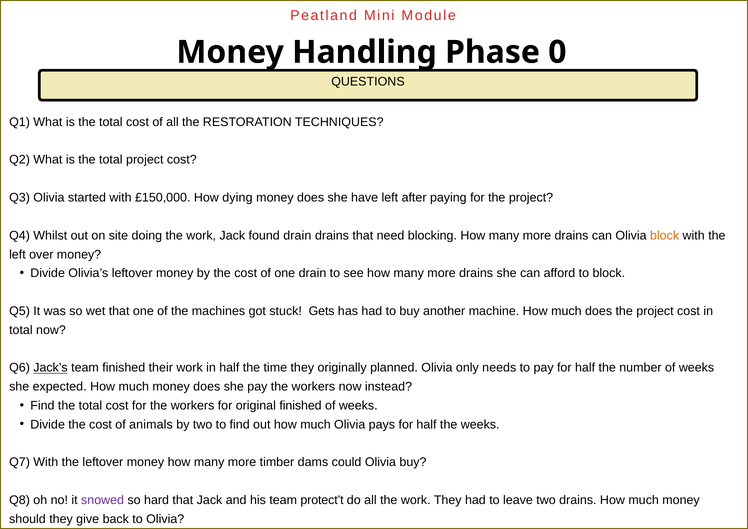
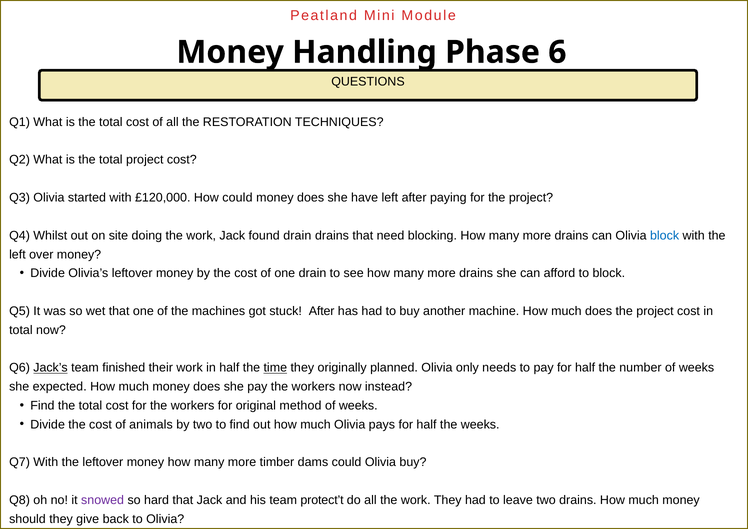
0: 0 -> 6 (557, 52)
£150,000: £150,000 -> £120,000 (163, 198)
How dying: dying -> could (237, 198)
block colour: orange -> blue (665, 235)
stuck Gets: Gets -> After (322, 311)
time underline: none -> present (275, 368)
original finished: finished -> method (300, 405)
